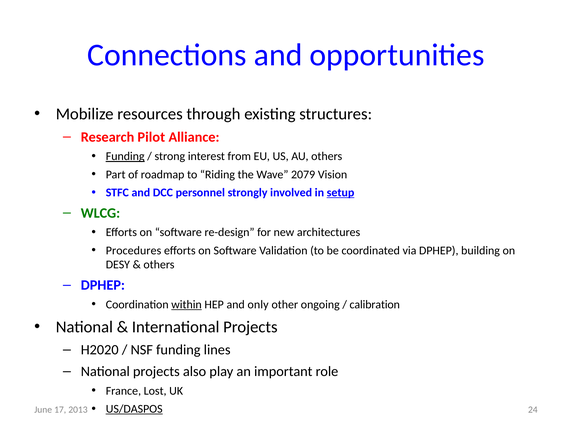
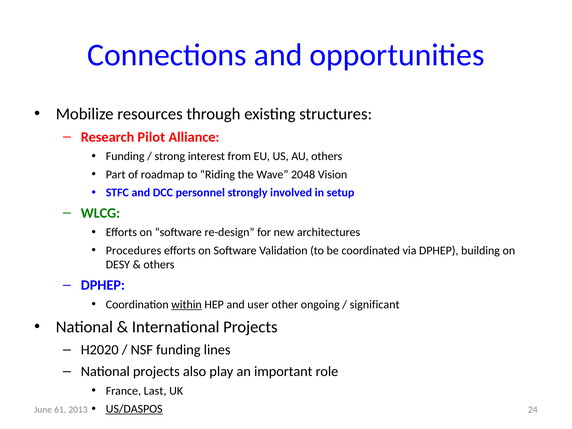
Funding underline: present -> none (125, 156)
2079: 2079 -> 2048 (303, 174)
setup underline: present -> none (341, 193)
only: only -> user (258, 304)
calibration: calibration -> significant (375, 304)
Lost: Lost -> Last (155, 391)
17: 17 -> 61 (60, 410)
